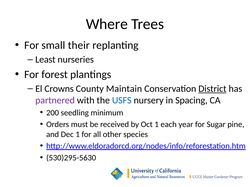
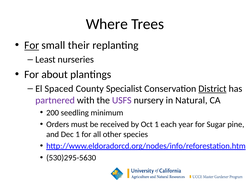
For underline: none -> present (32, 45)
forest: forest -> about (55, 75)
Crowns: Crowns -> Spaced (59, 89)
Maintain: Maintain -> Specialist (124, 89)
USFS colour: blue -> purple (122, 101)
Spacing: Spacing -> Natural (191, 101)
